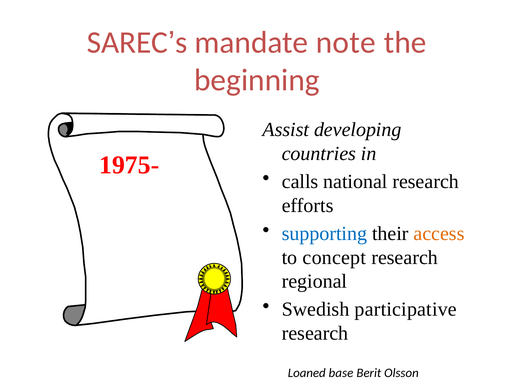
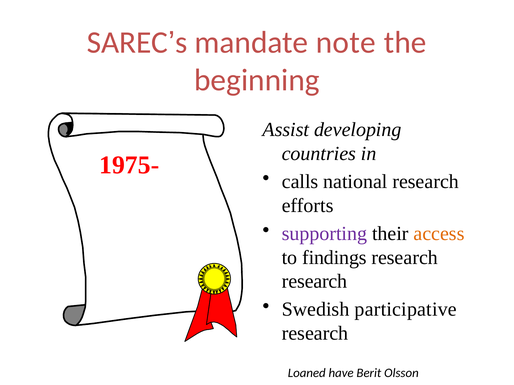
supporting colour: blue -> purple (324, 234)
concept: concept -> findings (334, 258)
regional: regional -> research (315, 282)
base: base -> have (341, 374)
